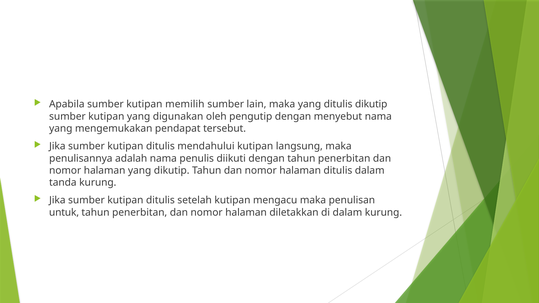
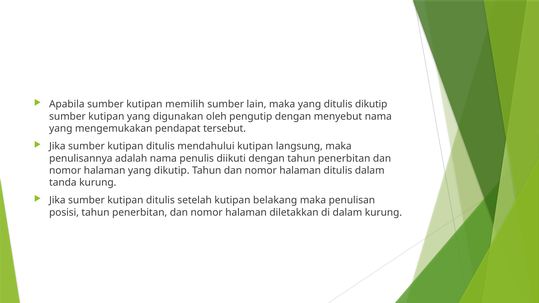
mengacu: mengacu -> belakang (275, 200)
untuk: untuk -> posisi (64, 213)
